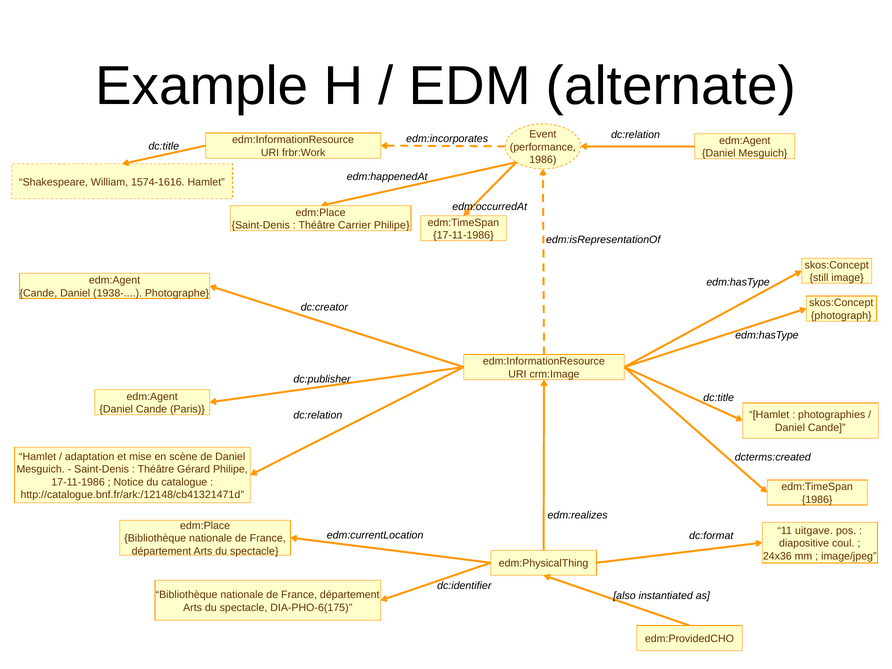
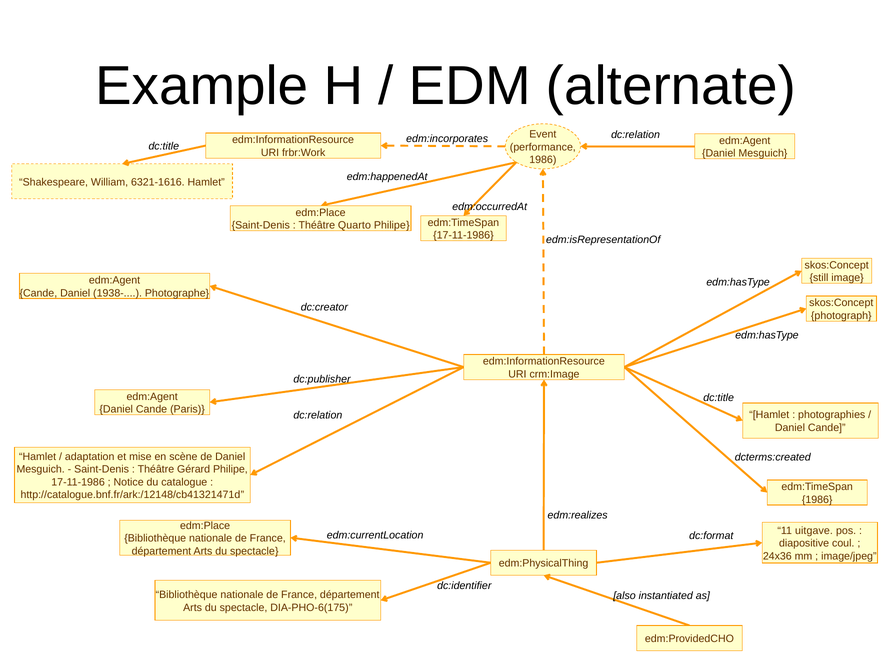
1574-1616: 1574-1616 -> 6321-1616 (158, 182)
Carrier: Carrier -> Quarto (354, 225)
